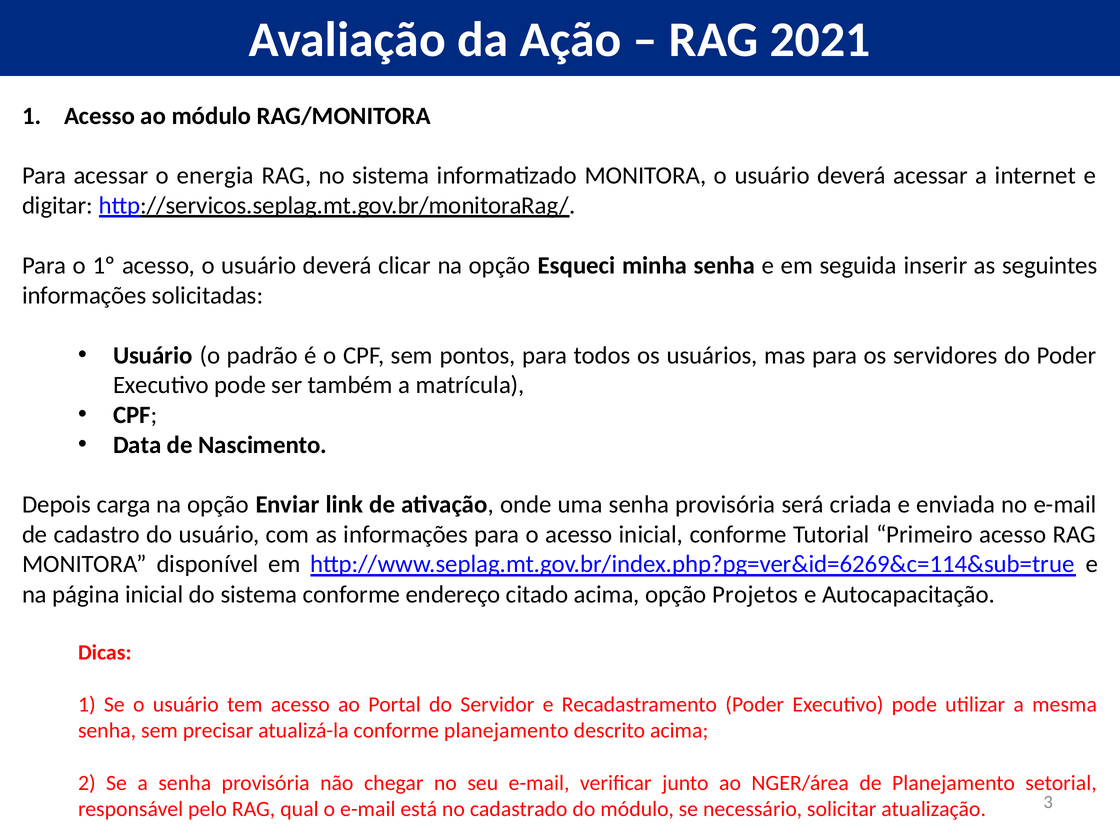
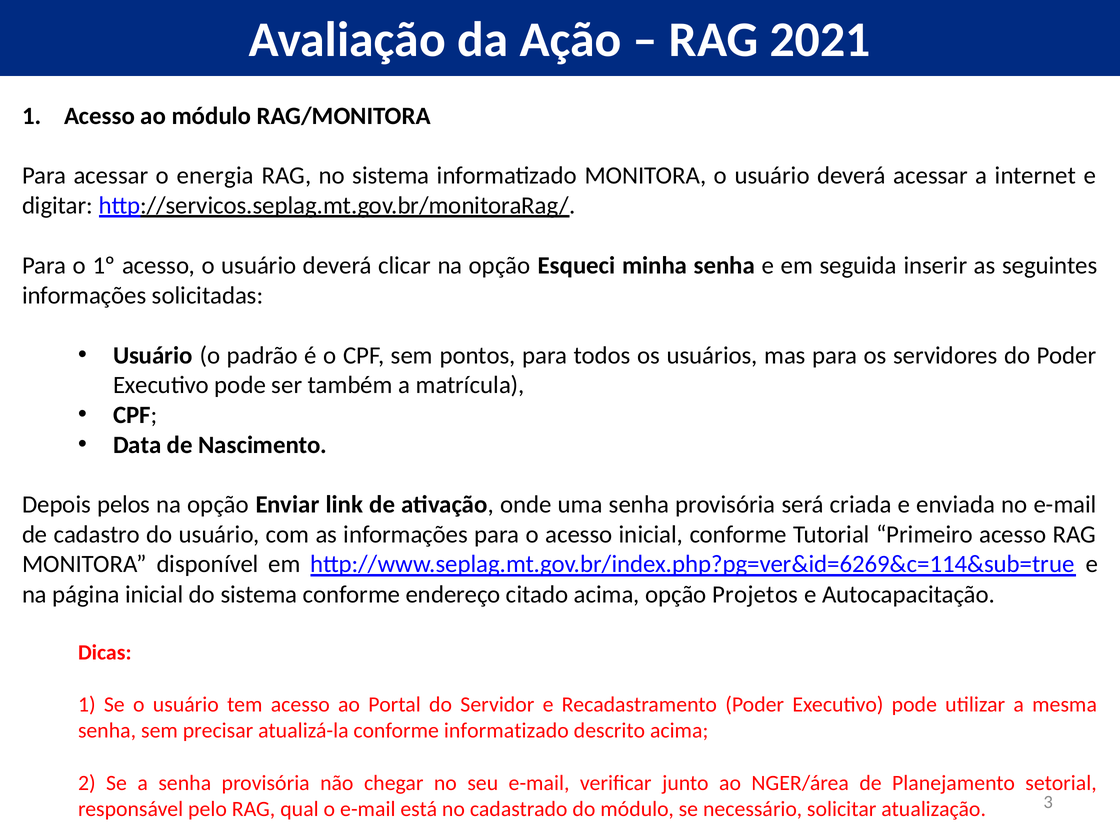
carga: carga -> pelos (124, 505)
conforme planejamento: planejamento -> informatizado (506, 731)
